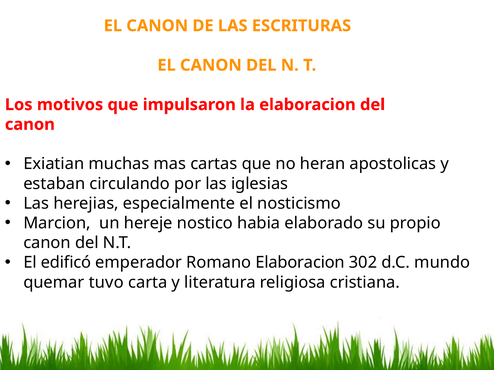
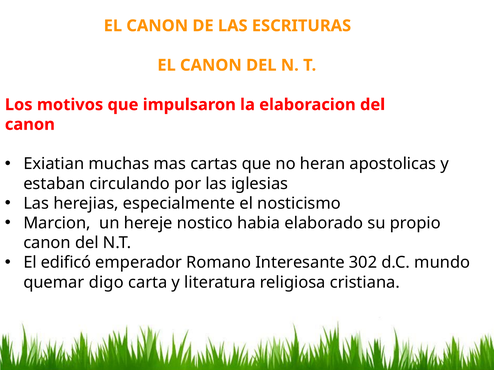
Romano Elaboracion: Elaboracion -> Interesante (300, 263)
tuvo: tuvo -> digo (106, 283)
